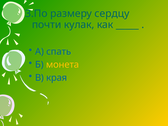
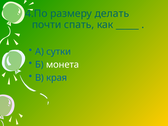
3.По: 3.По -> 4.По (36, 14)
сердцу: сердцу -> делать (112, 14)
кулак: кулак -> спать (79, 25)
спать: спать -> сутки (59, 52)
монета colour: yellow -> white (63, 65)
